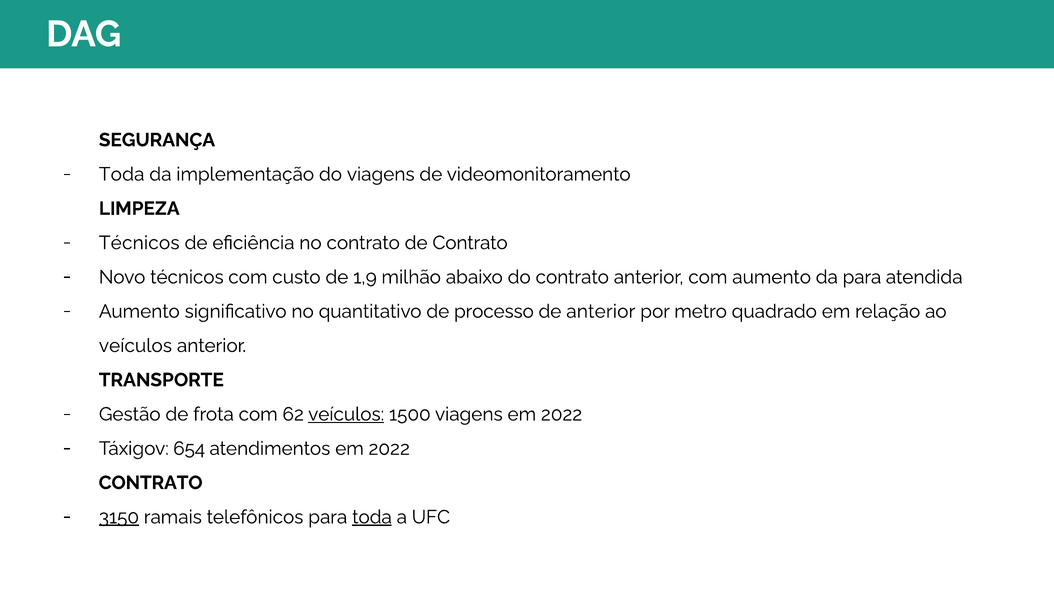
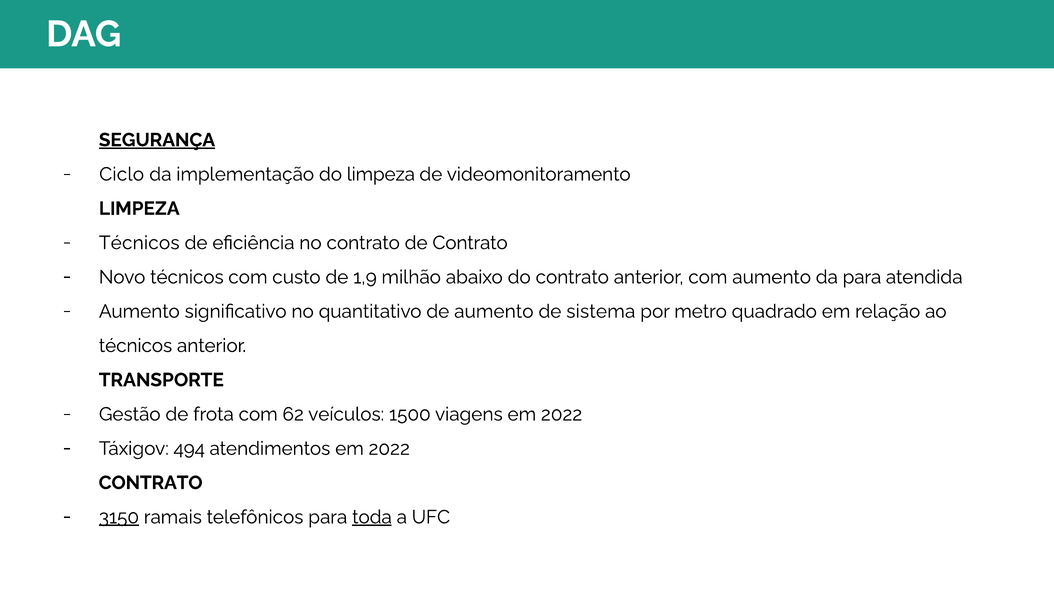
SEGURANÇA underline: none -> present (157, 140)
Toda: Toda -> Ciclo (122, 174)
do viagens: viagens -> limpeza (381, 174)
de processo: processo -> aumento (494, 311)
de anterior: anterior -> sistema (601, 311)
veículos: veículos -> técnicos (136, 346)
veículos underline: present -> none (346, 414)
654: 654 -> 494 (189, 448)
